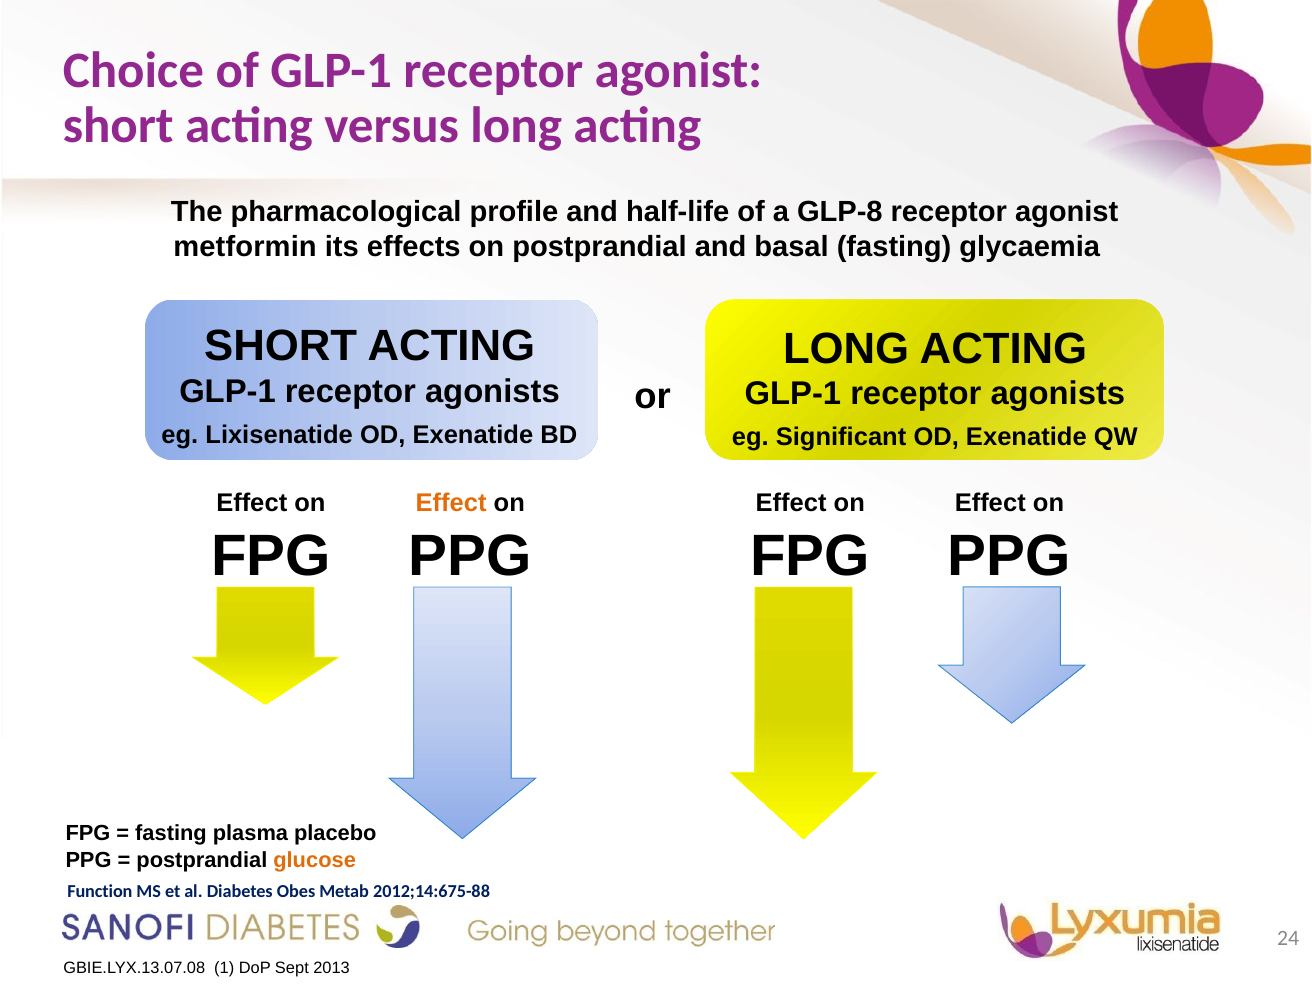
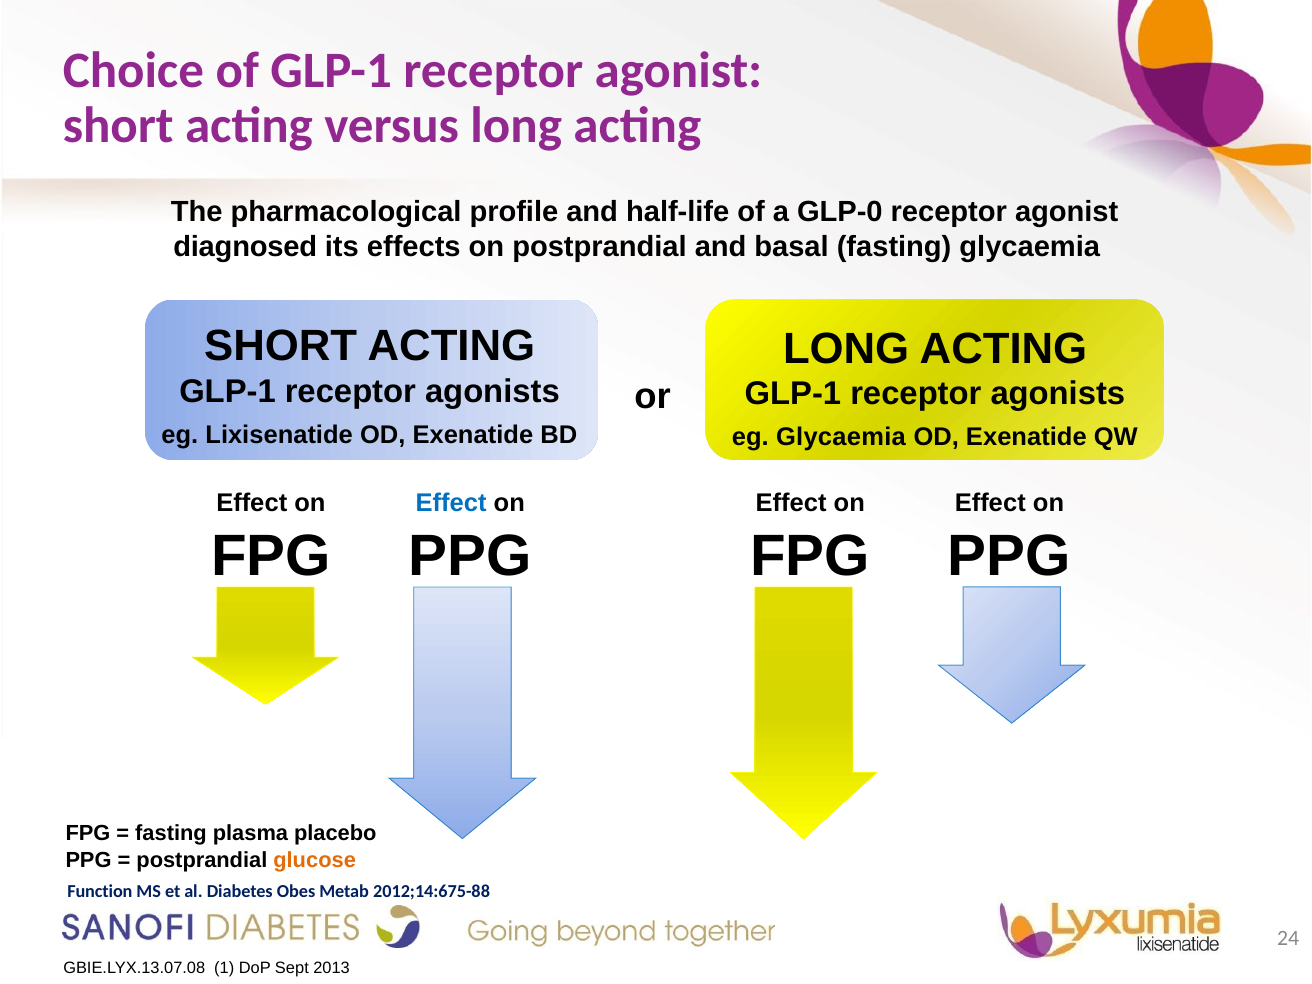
GLP-8: GLP-8 -> GLP-0 (840, 212)
metformin: metformin -> diagnosed (245, 247)
eg Significant: Significant -> Glycaemia (841, 437)
Effect colour: orange -> blue (451, 503)
